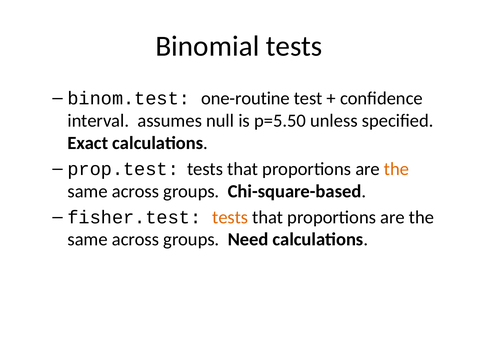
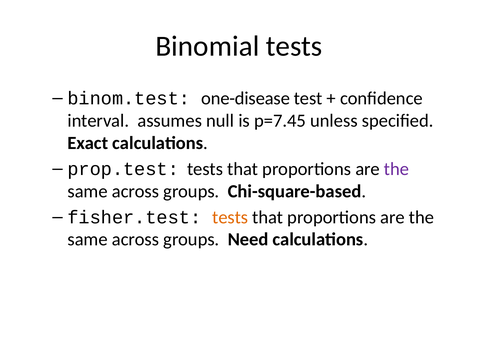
one-routine: one-routine -> one-disease (246, 98)
p=5.50: p=5.50 -> p=7.45 (280, 121)
the colour: orange -> purple (396, 169)
